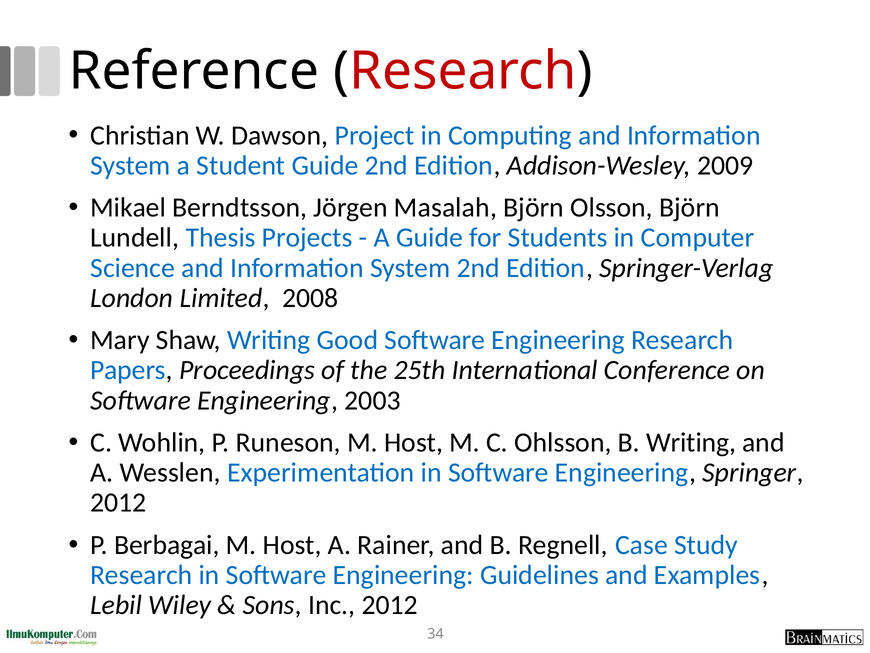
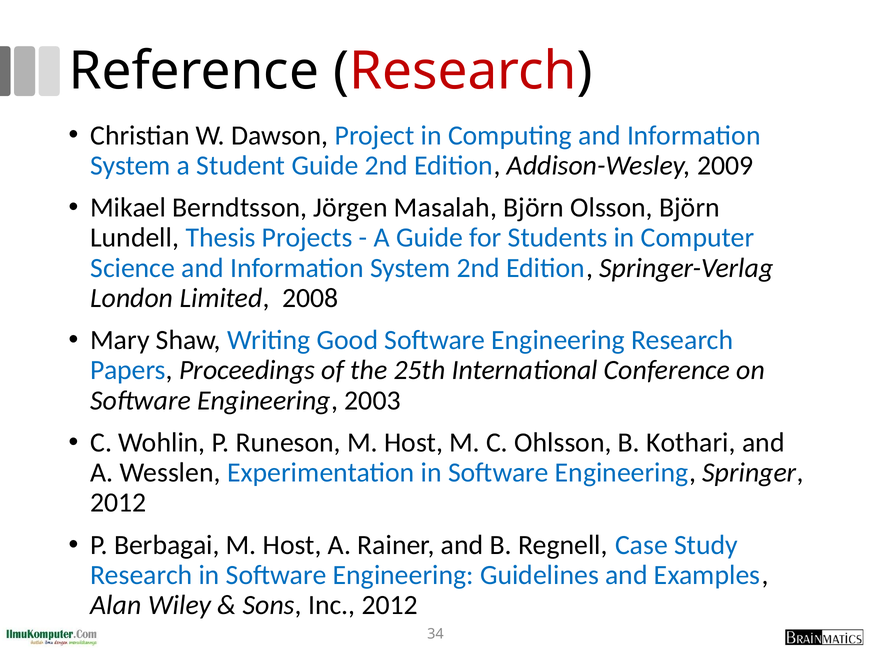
B Writing: Writing -> Kothari (691, 442)
Lebil: Lebil -> Alan (116, 605)
